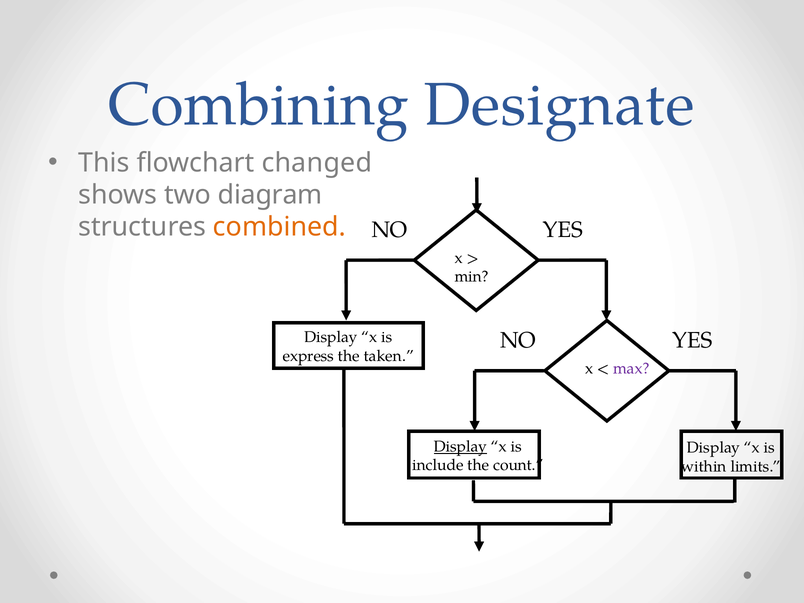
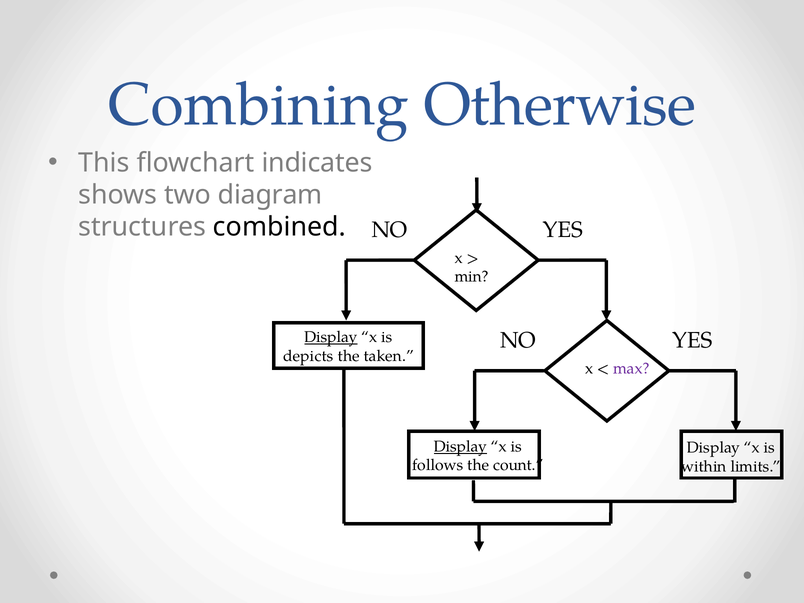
Designate: Designate -> Otherwise (560, 105)
changed: changed -> indicates (317, 163)
combined colour: orange -> black (279, 227)
Display underline: none -> present (331, 337)
express: express -> depicts (308, 356)
include: include -> follows (438, 465)
